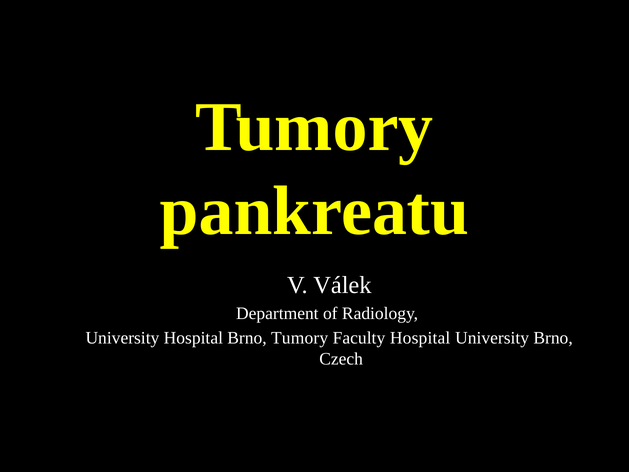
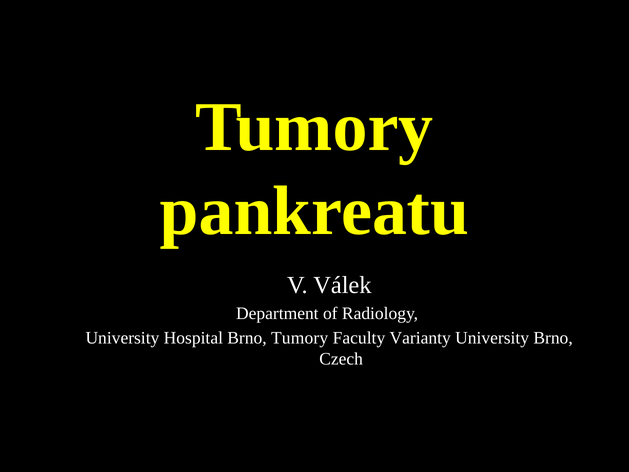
Faculty Hospital: Hospital -> Varianty (420, 338)
